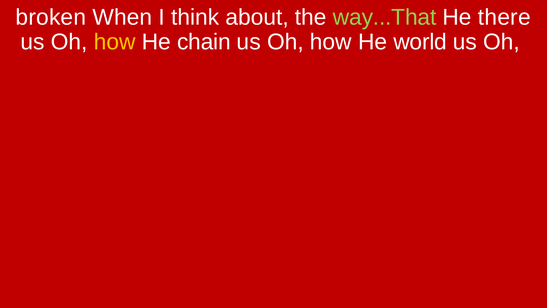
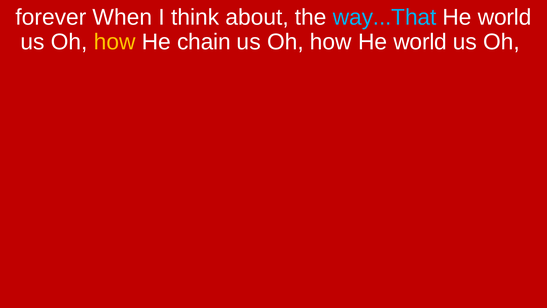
broken: broken -> forever (51, 17)
way...That colour: light green -> light blue (385, 17)
there: there -> world (505, 17)
